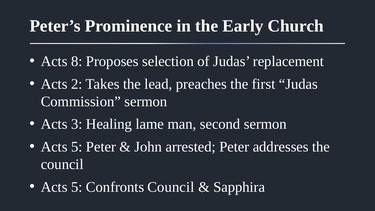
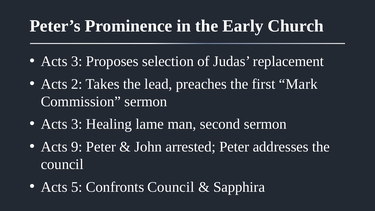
8: 8 -> 3 (77, 61)
first Judas: Judas -> Mark (298, 84)
5: 5 -> 9 (77, 147)
